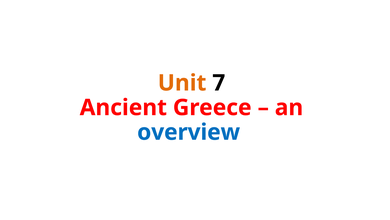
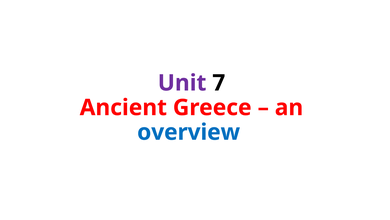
Unit colour: orange -> purple (182, 83)
